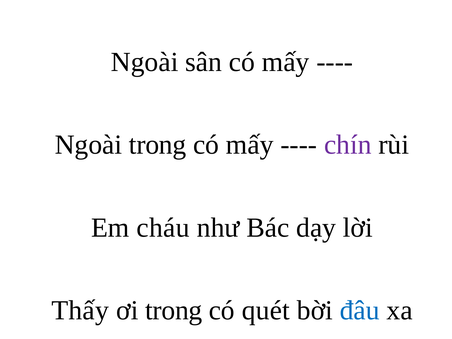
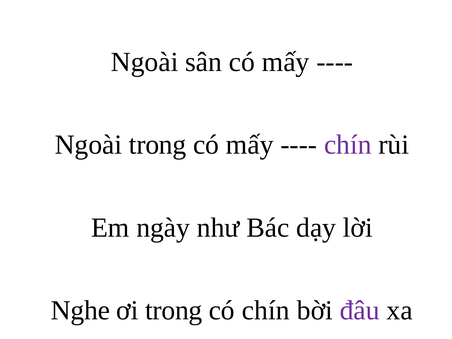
cháu: cháu -> ngày (163, 228)
Thấy: Thấy -> Nghe (80, 310)
có quét: quét -> chín (266, 310)
đâu colour: blue -> purple (360, 310)
